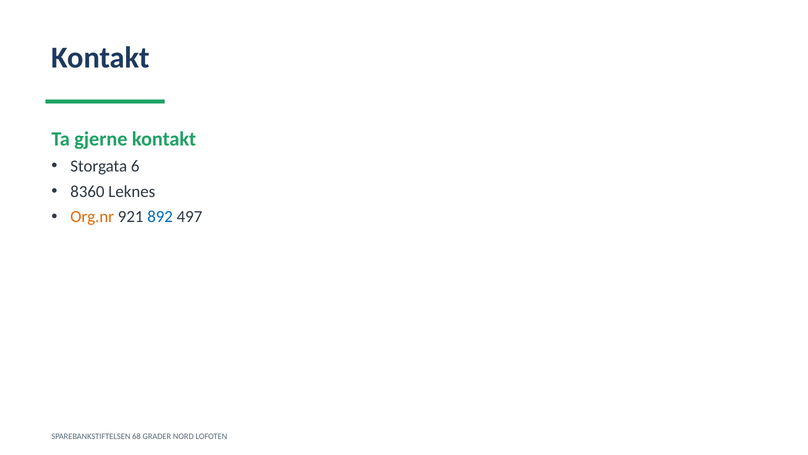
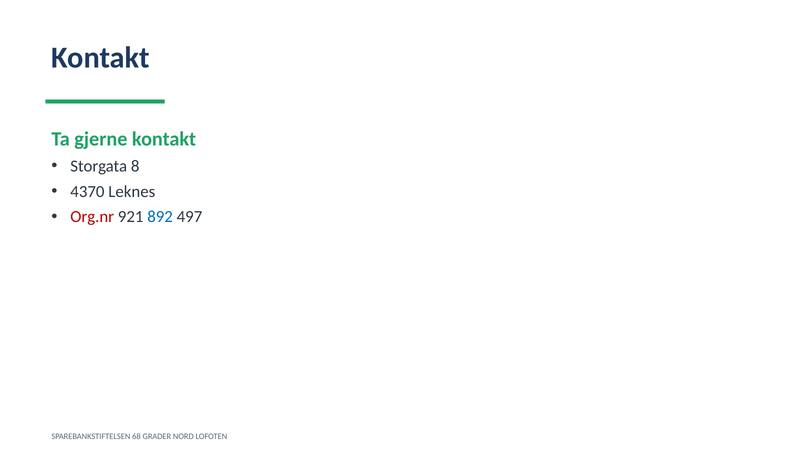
6: 6 -> 8 (135, 166)
8360: 8360 -> 4370 (87, 191)
Org.nr colour: orange -> red (92, 217)
